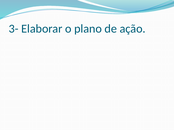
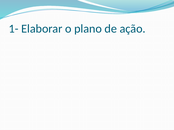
3-: 3- -> 1- (14, 29)
